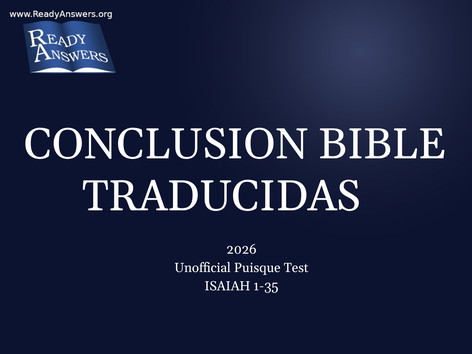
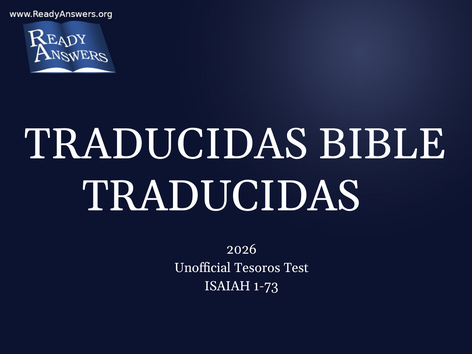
CONCLUSION: CONCLUSION -> TRADUCIDAS (166, 144)
Puisque: Puisque -> Tesoros (257, 268)
1-35: 1-35 -> 1-73 (266, 286)
